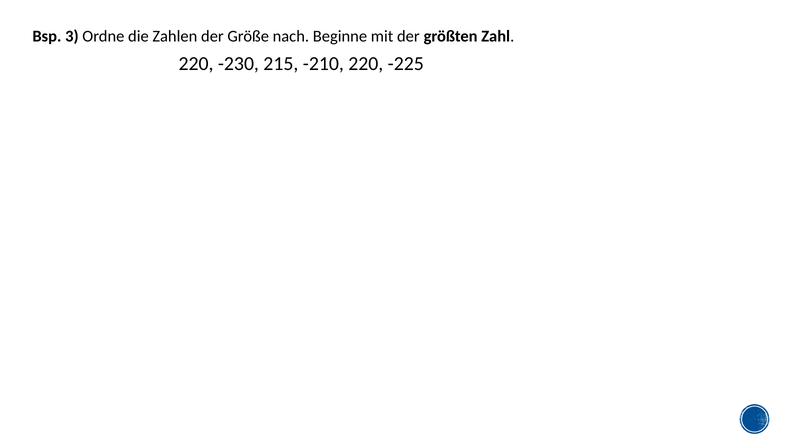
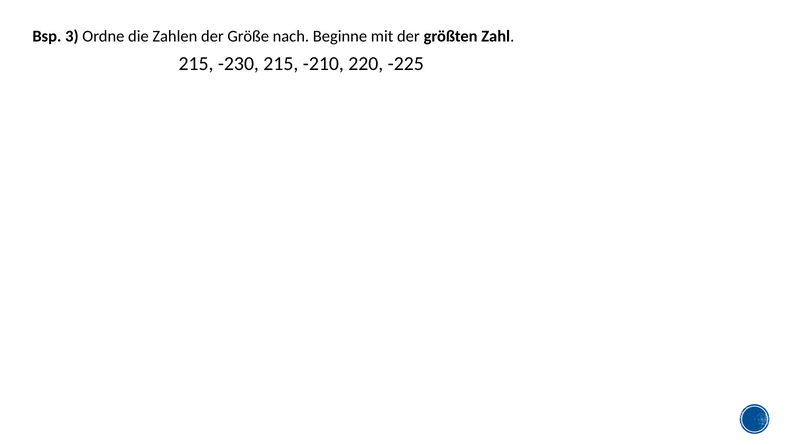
220: 220 -> 215 (196, 64)
